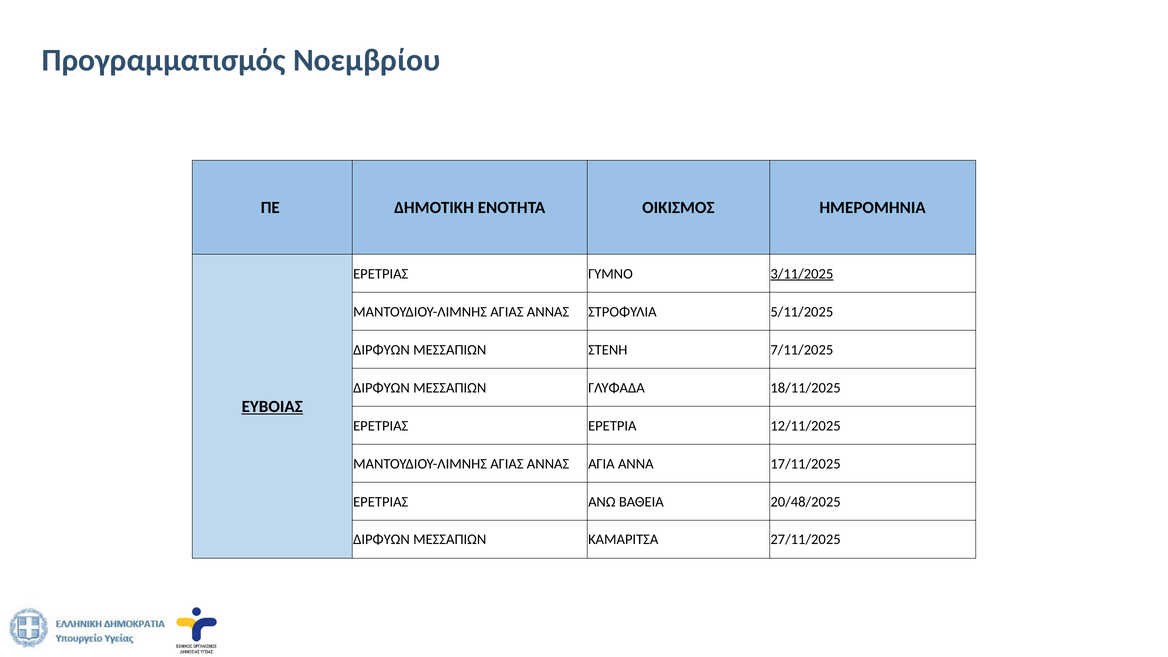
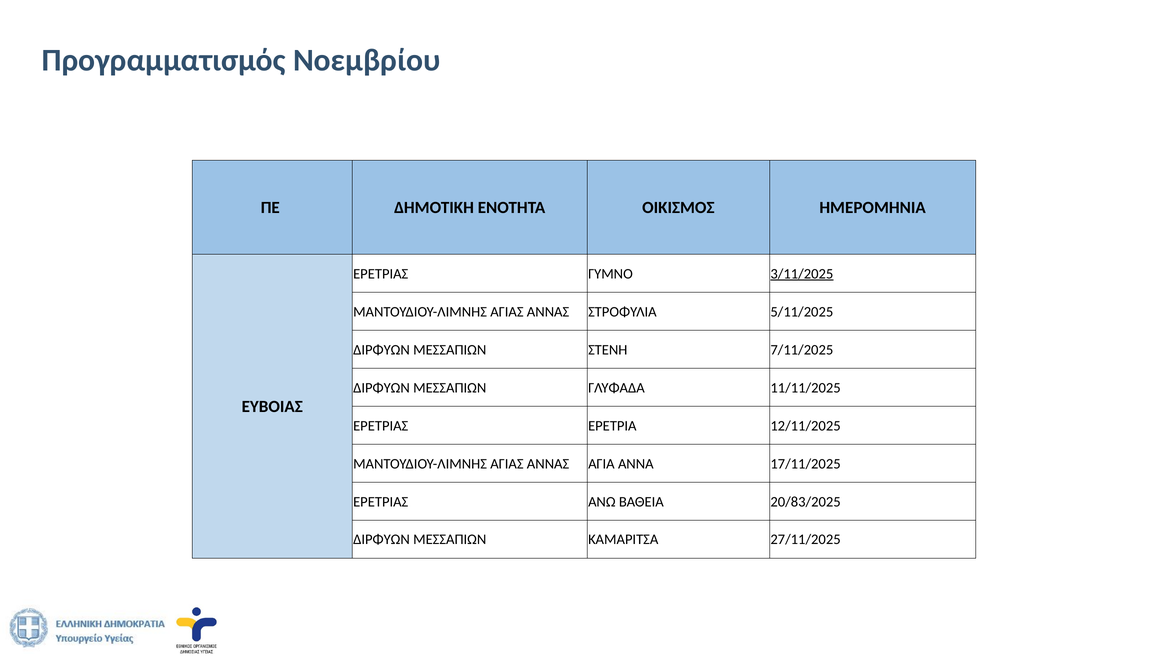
18/11/2025: 18/11/2025 -> 11/11/2025 (806, 388)
ΕΥΒΟΙΑΣ underline: present -> none (272, 407)
20/48/2025: 20/48/2025 -> 20/83/2025 (806, 502)
